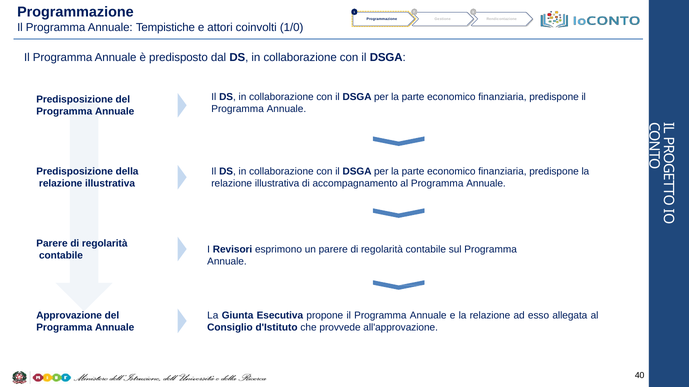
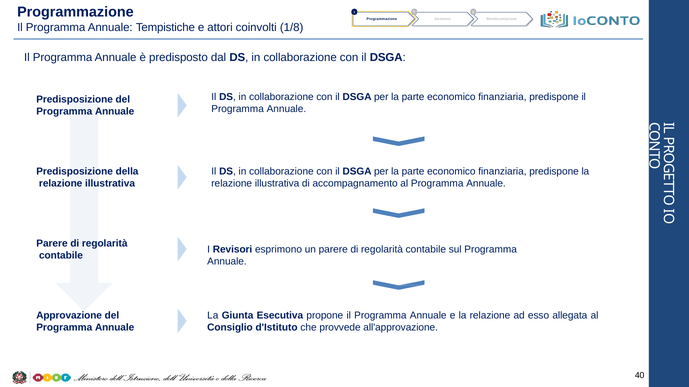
1/0: 1/0 -> 1/8 (292, 28)
